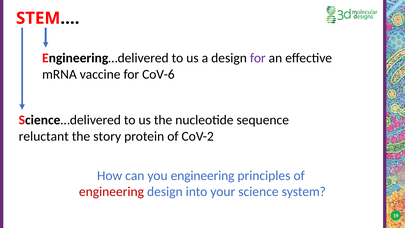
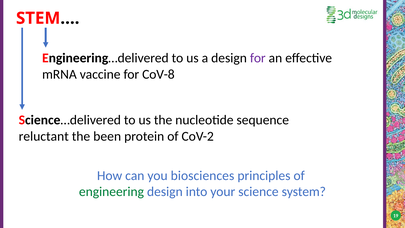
CoV-6: CoV-6 -> CoV-8 (158, 74)
story: story -> been (107, 136)
you engineering: engineering -> biosciences (202, 175)
engineering colour: red -> green (111, 192)
